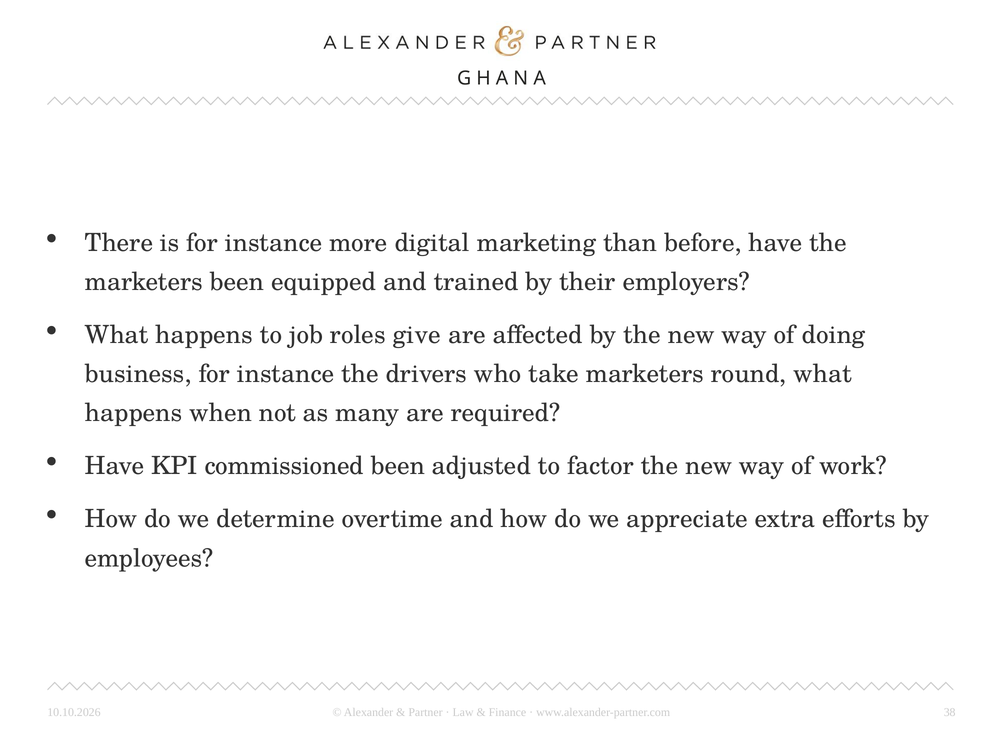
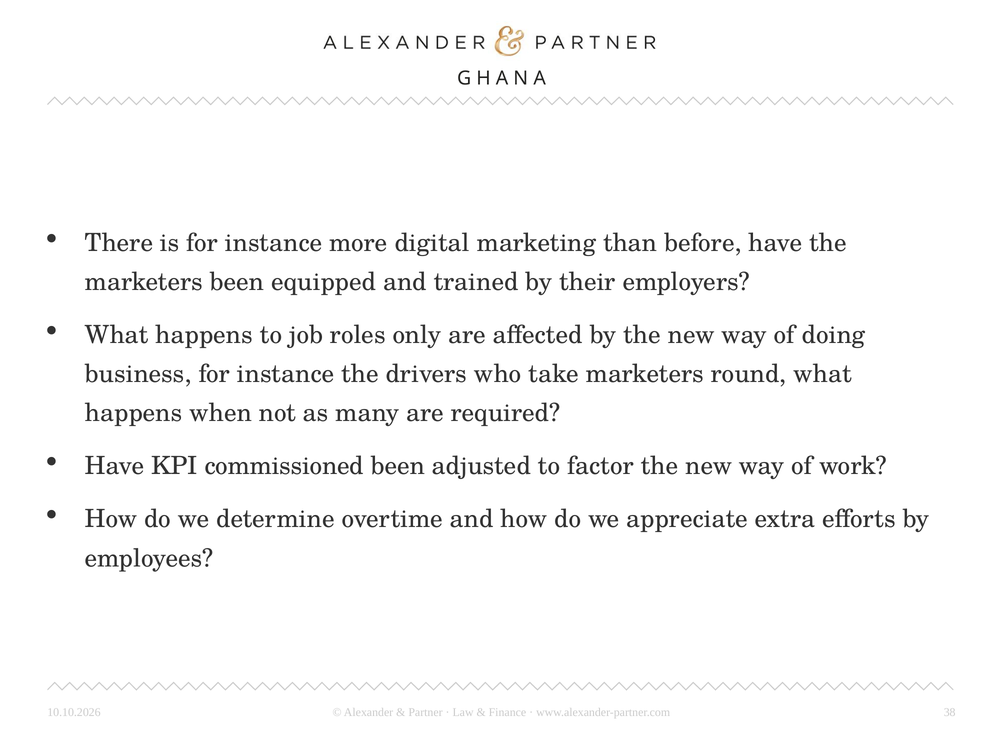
give: give -> only (417, 335)
